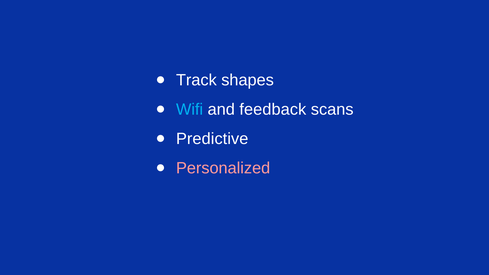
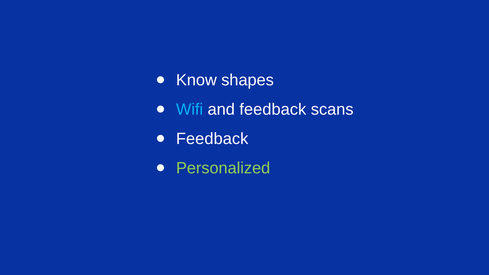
Track: Track -> Know (196, 80)
Predictive: Predictive -> Feedback (212, 139)
Personalized colour: pink -> light green (223, 168)
